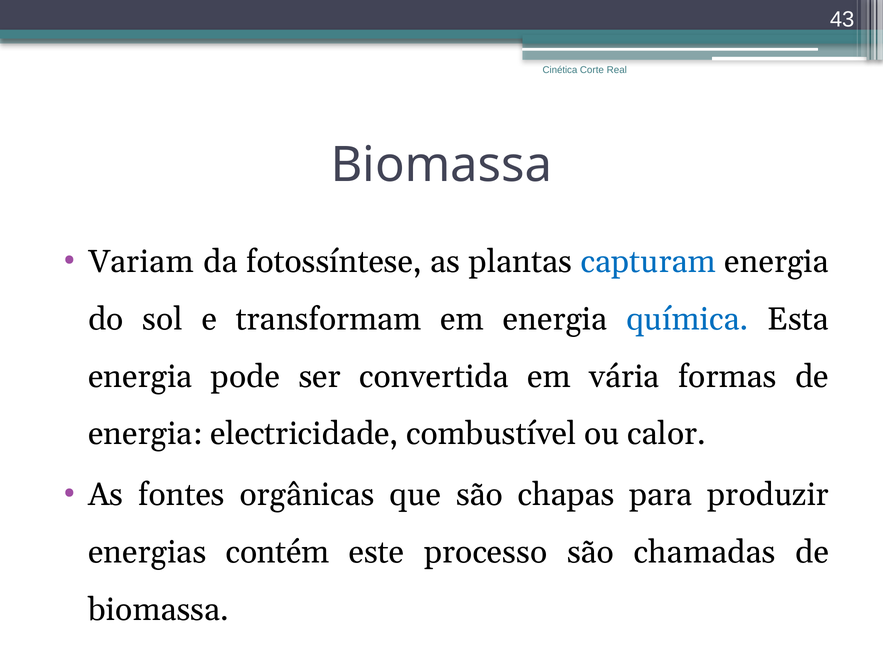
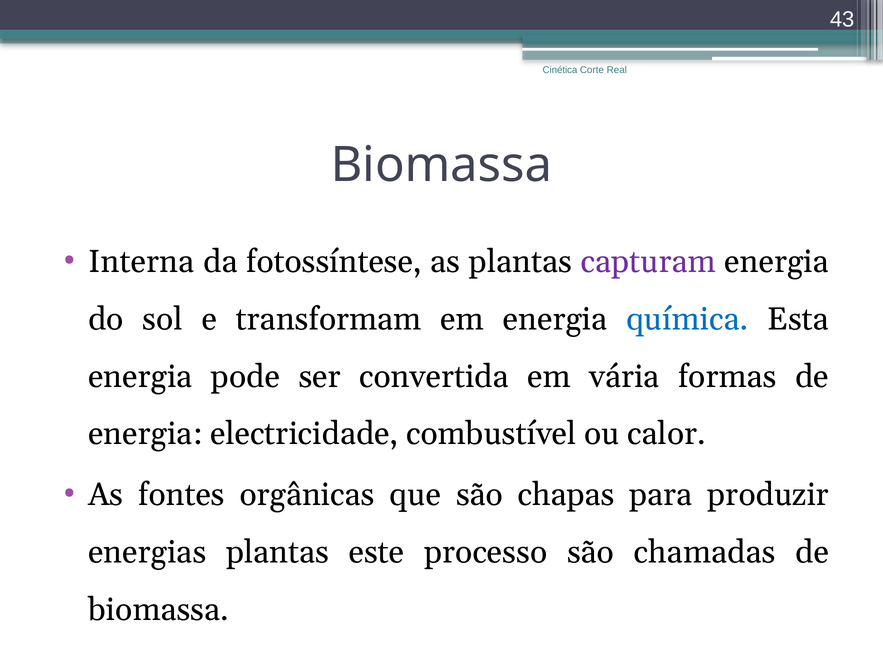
Variam: Variam -> Interna (141, 262)
capturam colour: blue -> purple (648, 262)
energias contém: contém -> plantas (277, 553)
